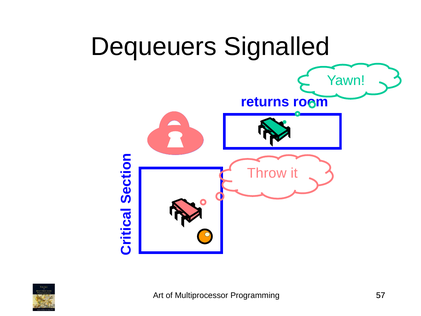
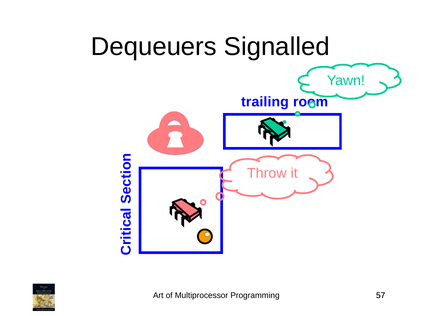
returns: returns -> trailing (265, 102)
